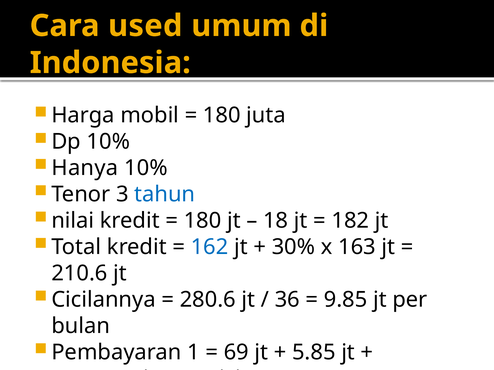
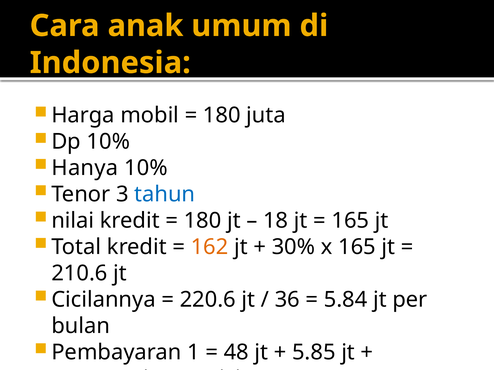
used: used -> anak (145, 26)
182: 182 -> 165 (350, 221)
162 colour: blue -> orange (210, 247)
x 163: 163 -> 165 (357, 247)
280.6: 280.6 -> 220.6 (208, 300)
9.85: 9.85 -> 5.84 (346, 300)
69: 69 -> 48 (236, 353)
